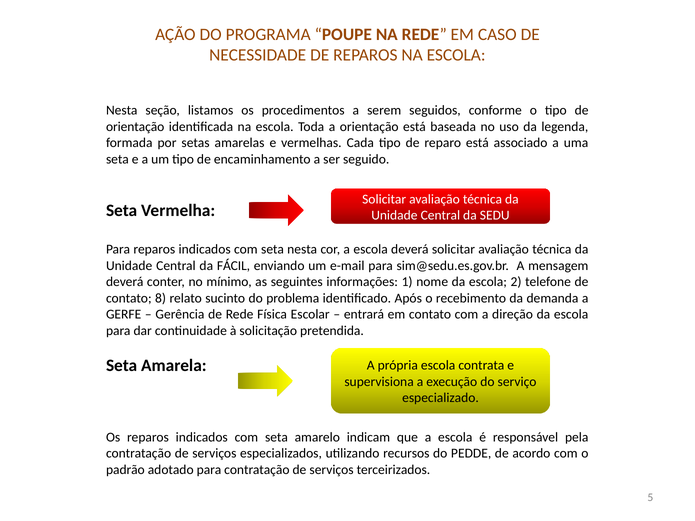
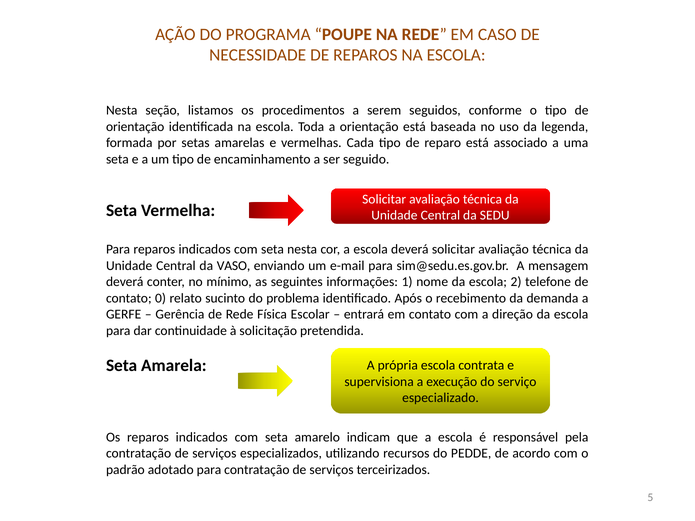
FÁCIL: FÁCIL -> VASO (234, 266)
8: 8 -> 0 (161, 298)
